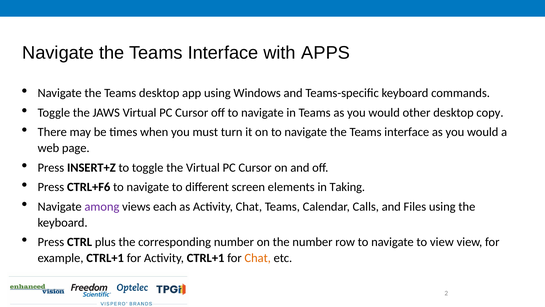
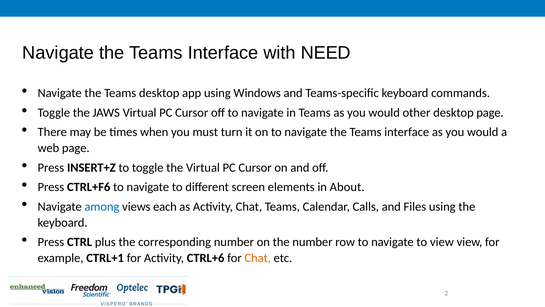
APPS: APPS -> NEED (326, 53)
desktop copy: copy -> page (490, 113)
Taking: Taking -> About (347, 187)
among colour: purple -> blue (102, 206)
Activity CTRL+1: CTRL+1 -> CTRL+6 (206, 258)
